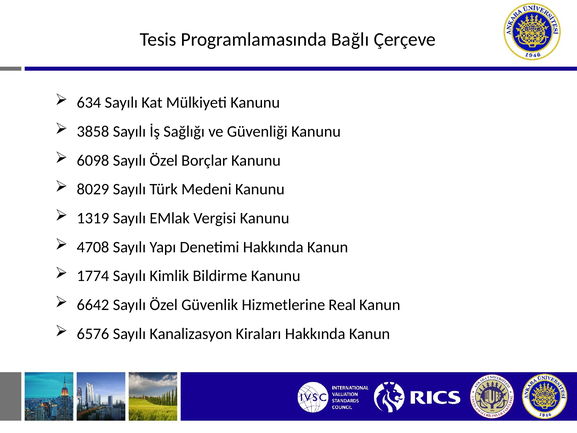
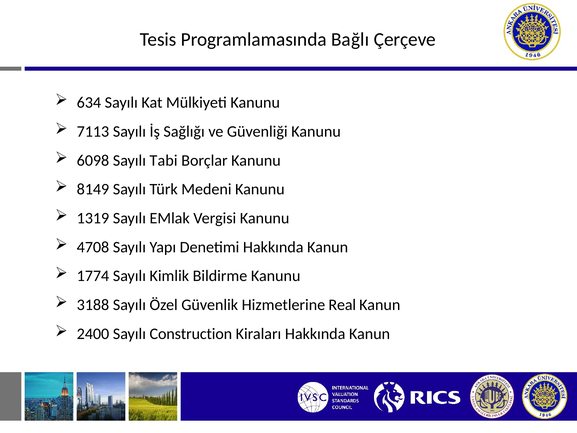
3858: 3858 -> 7113 (93, 131)
6098 Sayılı Özel: Özel -> Tabi (164, 160)
8029: 8029 -> 8149 (93, 189)
6642: 6642 -> 3188 (93, 305)
6576: 6576 -> 2400 (93, 334)
Kanalizasyon: Kanalizasyon -> Construction (191, 334)
